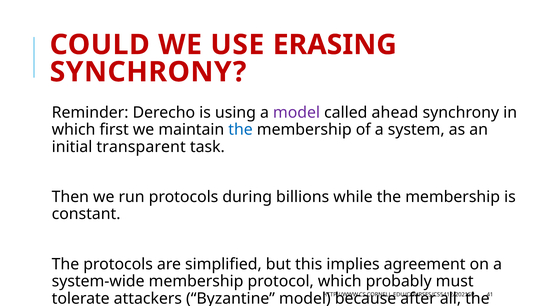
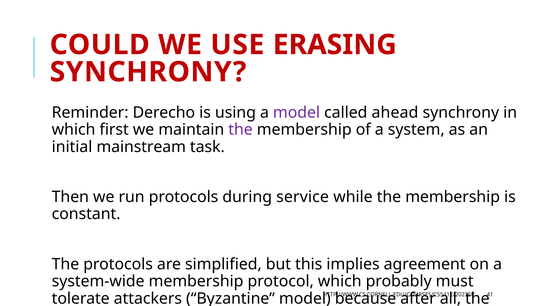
the colour: blue -> purple (241, 129)
transparent: transparent -> mainstream (141, 147)
billions: billions -> service (303, 197)
